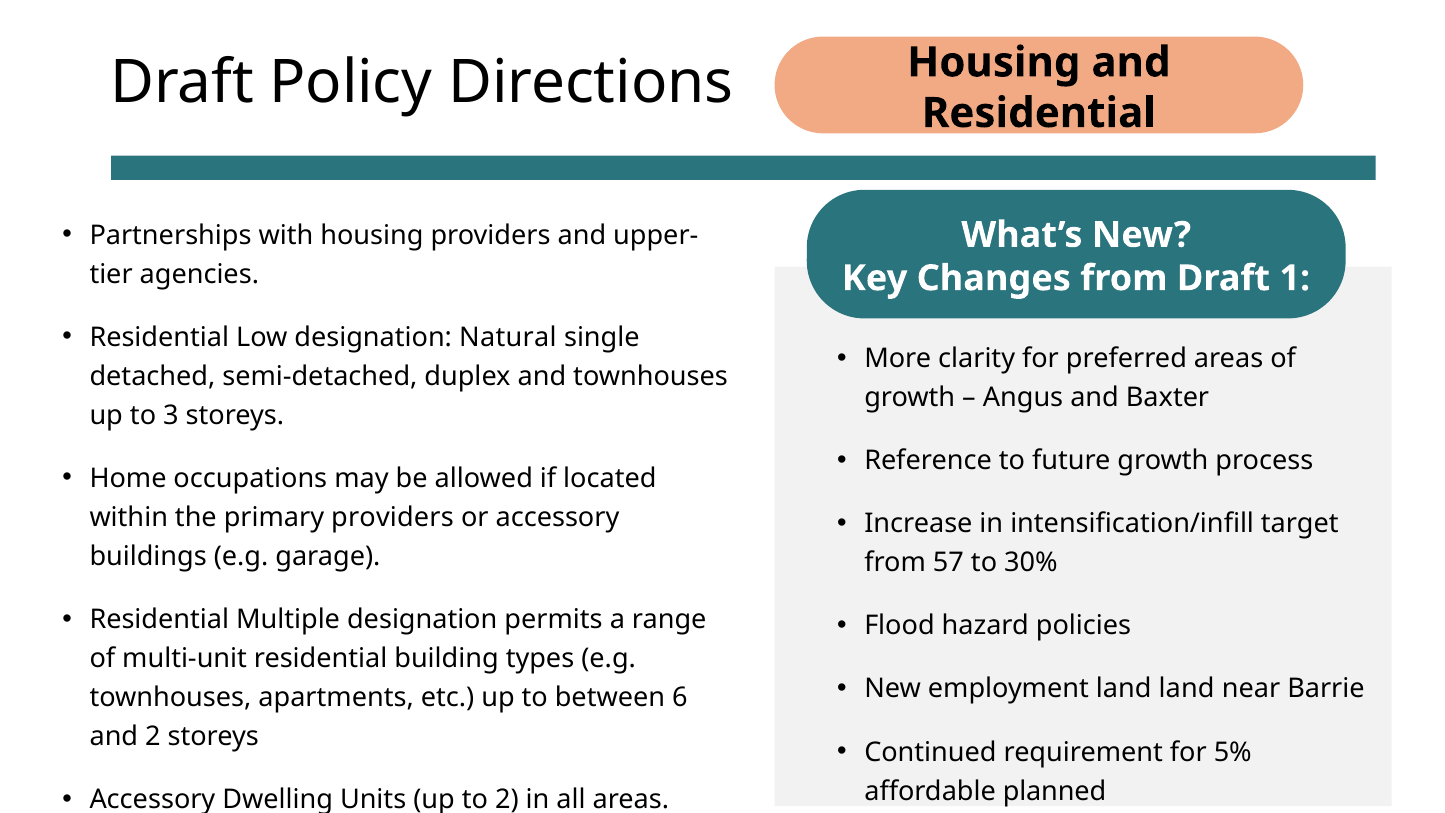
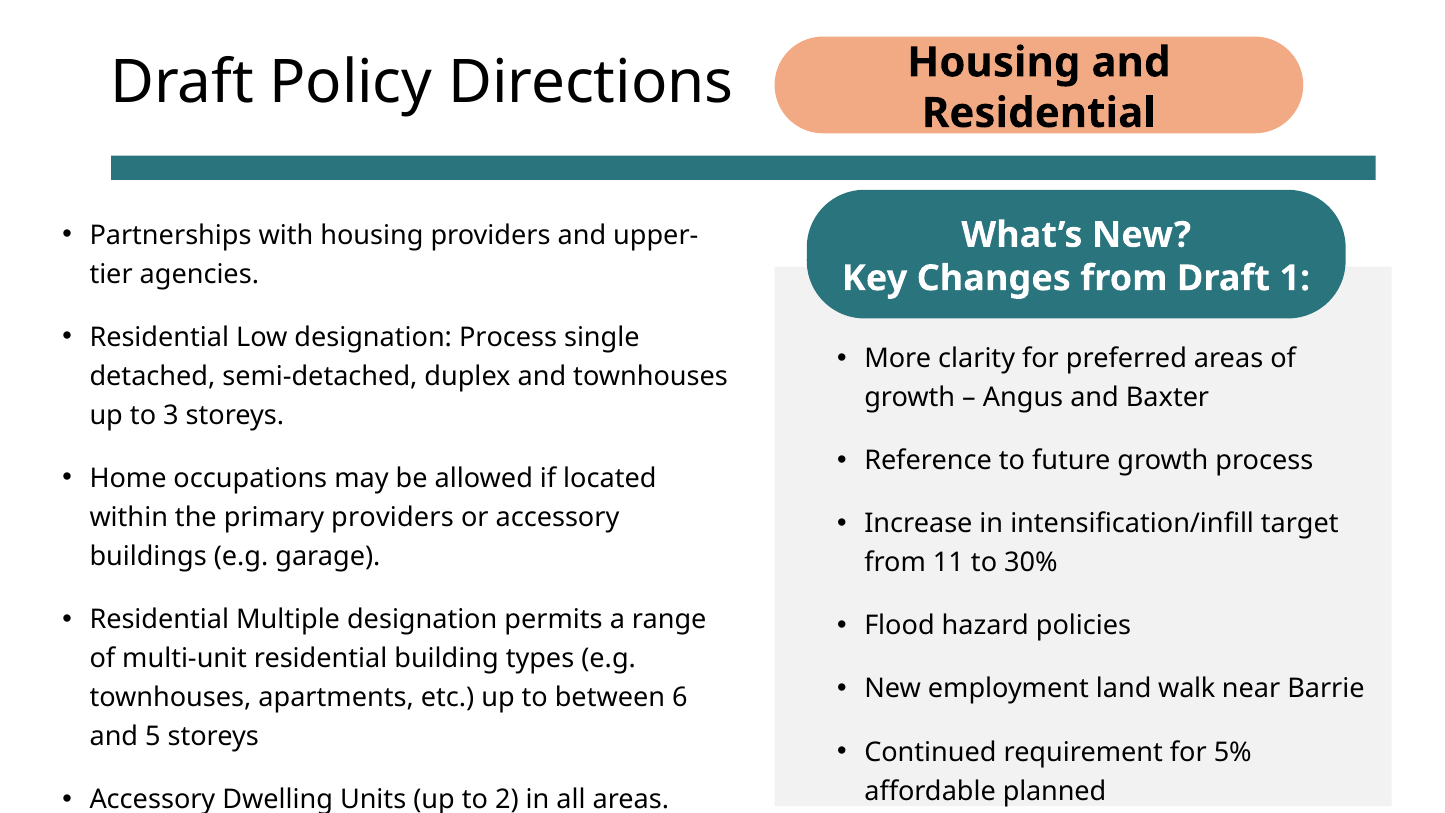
designation Natural: Natural -> Process (508, 337)
57: 57 -> 11 (948, 563)
land land: land -> walk (1187, 689)
and 2: 2 -> 5 (153, 736)
